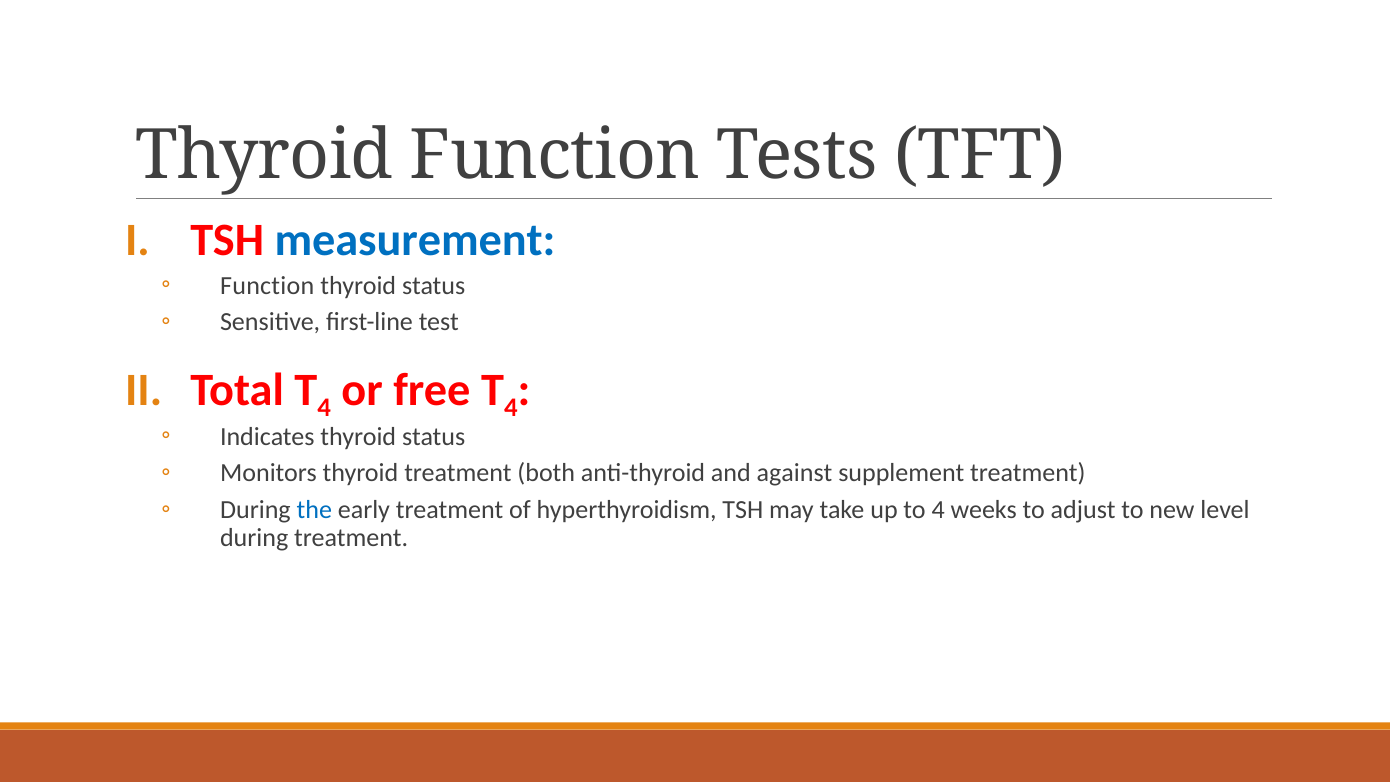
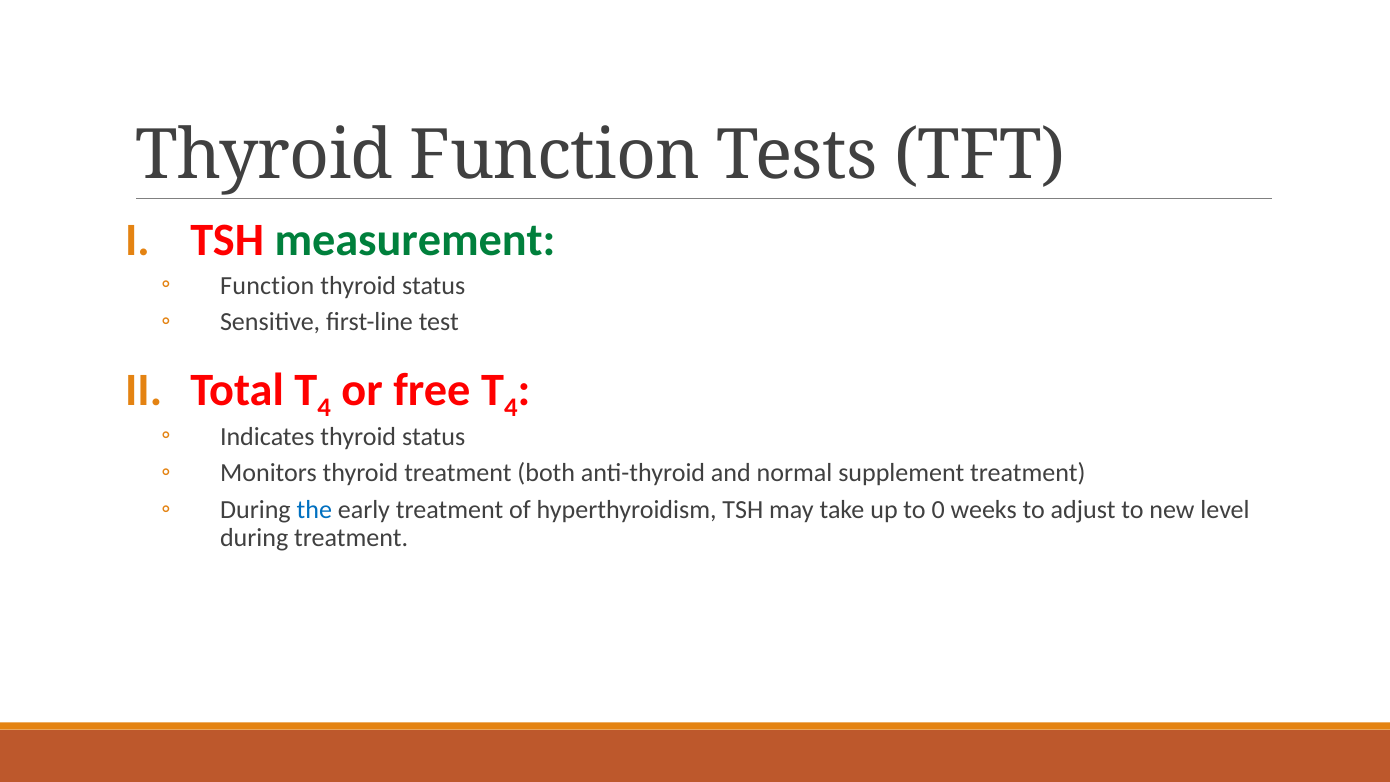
measurement colour: blue -> green (415, 240)
against: against -> normal (795, 473)
to 4: 4 -> 0 (938, 510)
